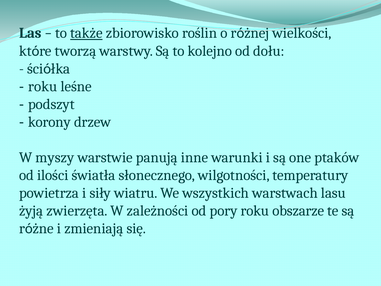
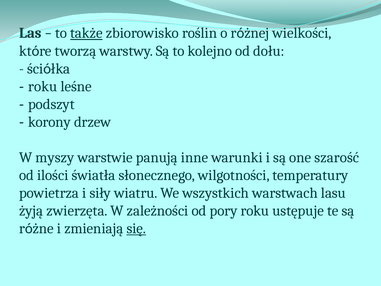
ptaków: ptaków -> szarość (337, 157)
obszarze: obszarze -> ustępuje (298, 211)
się underline: none -> present (136, 228)
